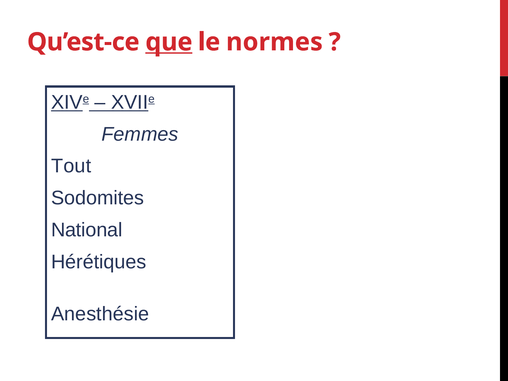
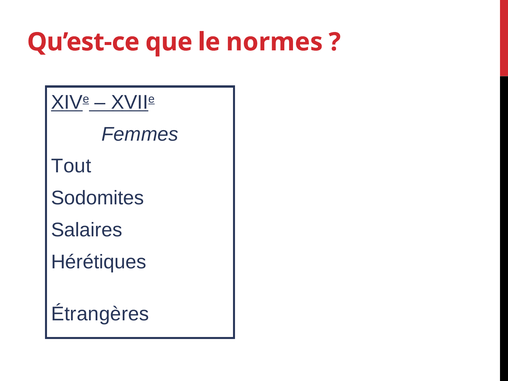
que underline: present -> none (169, 42)
National: National -> Salaires (87, 230)
Anesthésie: Anesthésie -> Étrangères (100, 314)
